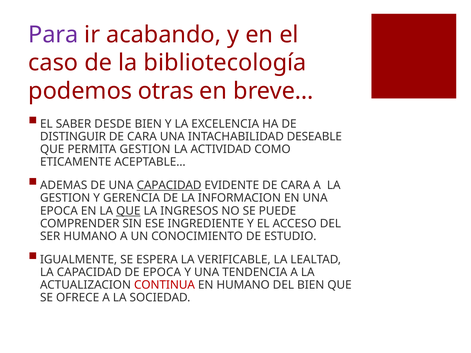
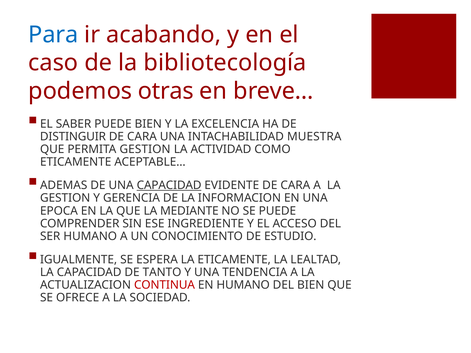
Para colour: purple -> blue (53, 35)
SABER DESDE: DESDE -> PUEDE (113, 124)
DESEABLE: DESEABLE -> MUESTRA (314, 137)
QUE underline: present -> none (128, 211)
INGRESOS: INGRESOS -> MEDIANTE (189, 211)
LA VERIFICABLE: VERIFICABLE -> ETICAMENTE (234, 260)
DE EPOCA: EPOCA -> TANTO (162, 272)
